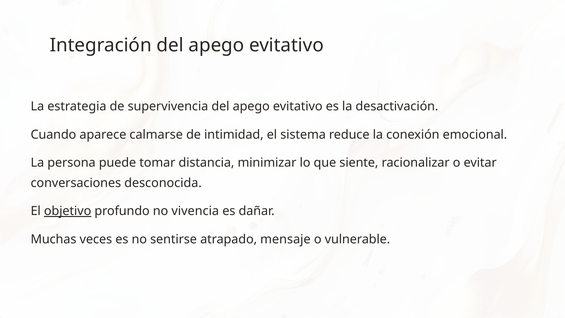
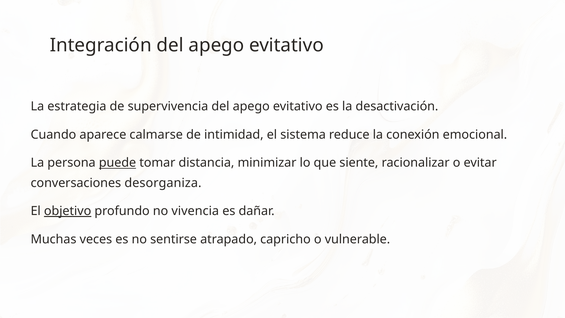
puede underline: none -> present (118, 163)
desconocida: desconocida -> desorganiza (163, 183)
mensaje: mensaje -> capricho (285, 239)
